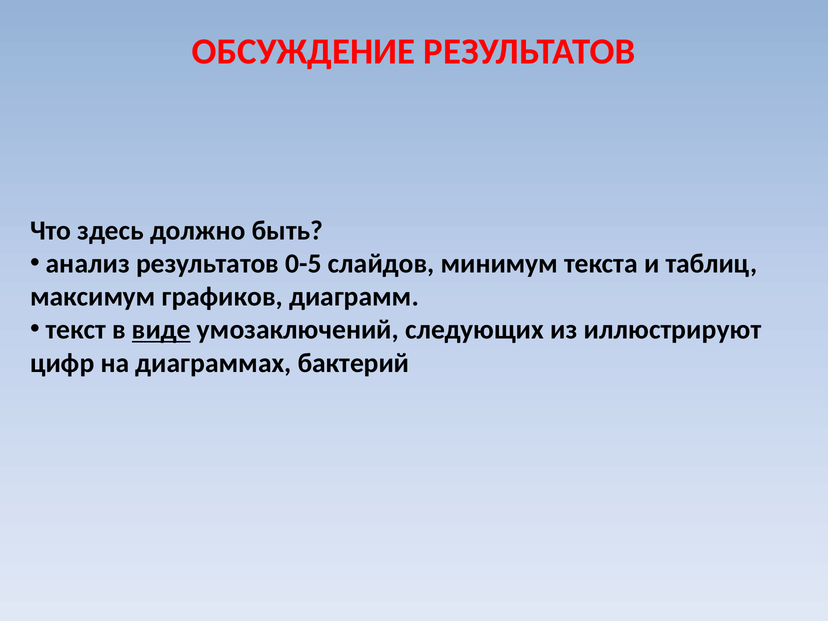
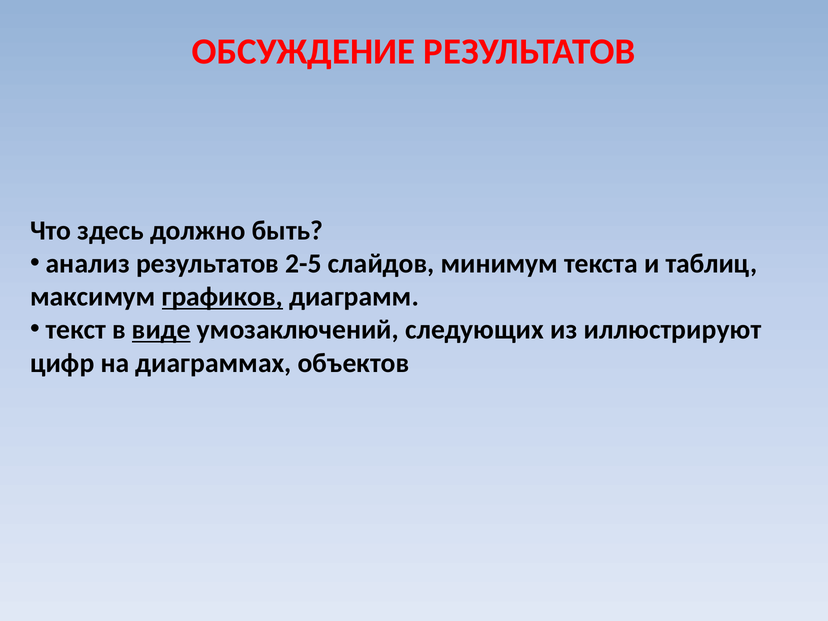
0-5: 0-5 -> 2-5 (303, 264)
графиков underline: none -> present (222, 297)
бактерий: бактерий -> объектов (353, 363)
